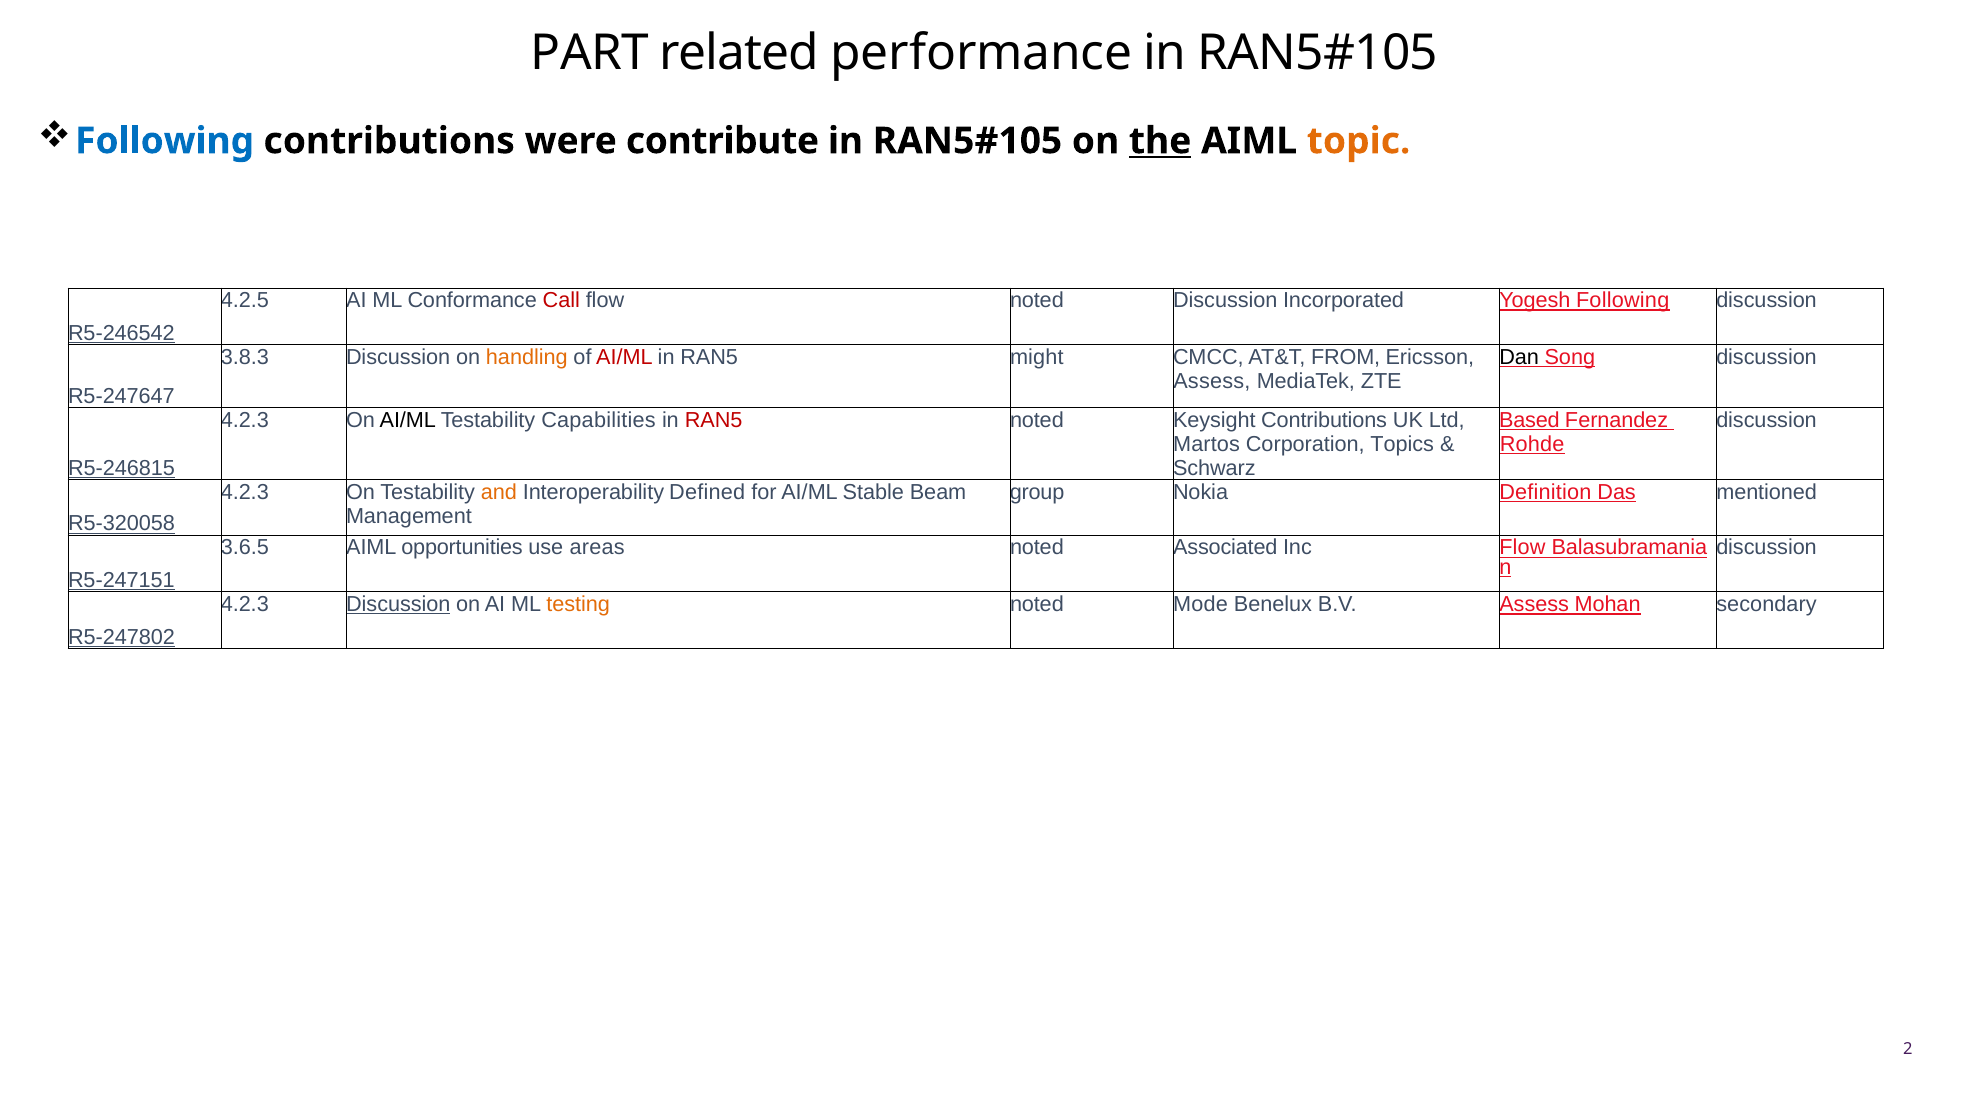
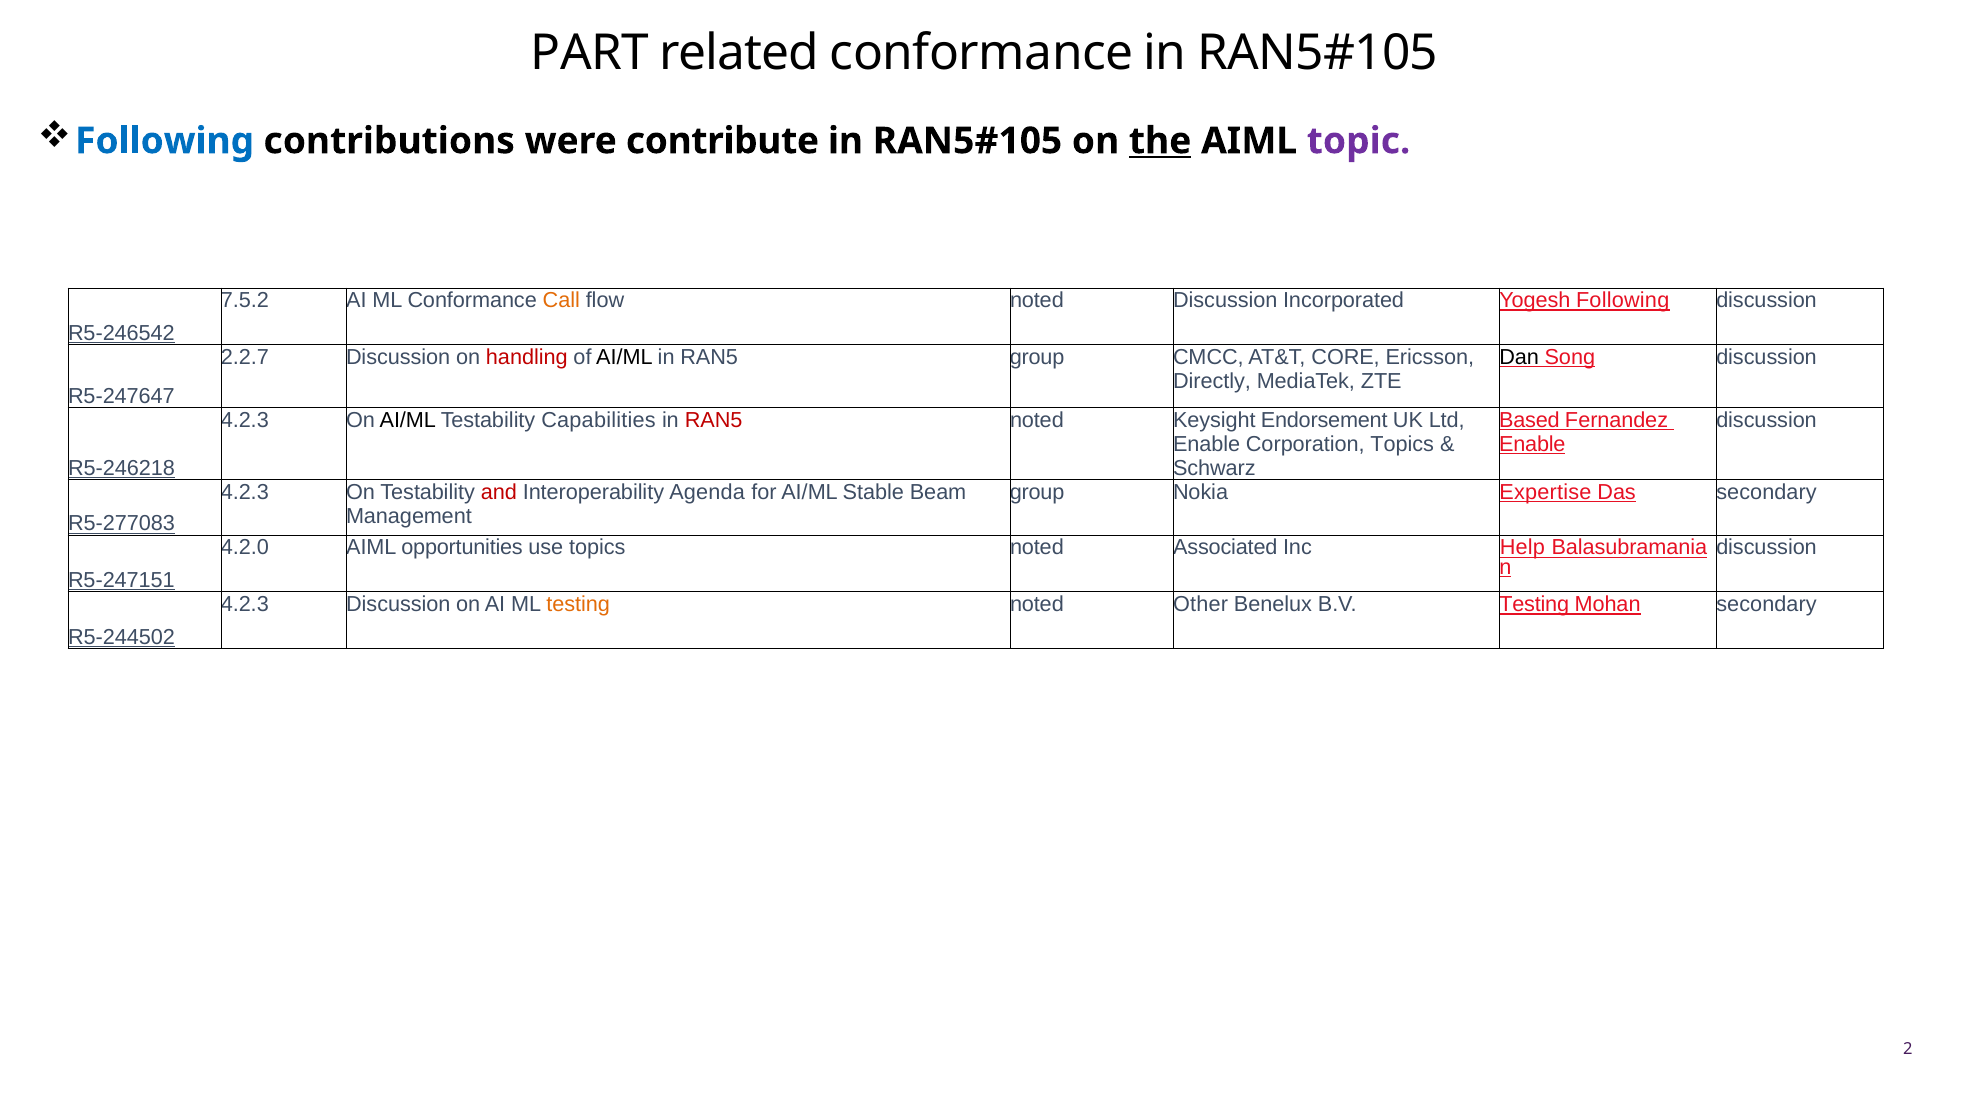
related performance: performance -> conformance (982, 53)
topic colour: orange -> purple (1359, 141)
4.2.5: 4.2.5 -> 7.5.2 (245, 300)
Call colour: red -> orange (561, 300)
3.8.3: 3.8.3 -> 2.2.7 (245, 357)
handling colour: orange -> red (527, 357)
AI/ML colour: red -> black (624, 357)
RAN5 might: might -> group (1037, 357)
FROM: FROM -> CORE (1346, 357)
Assess: Assess -> Directly (1212, 381)
Keysight Contributions: Contributions -> Endorsement (1324, 420)
Martos: Martos -> Enable (1207, 444)
Rohde: Rohde -> Enable (1532, 444)
R5-246815: R5-246815 -> R5-246218 (121, 468)
and colour: orange -> red (499, 492)
Defined: Defined -> Agenda (707, 492)
Definition: Definition -> Expertise (1545, 492)
Das mentioned: mentioned -> secondary (1767, 492)
R5-320058: R5-320058 -> R5-277083 (121, 524)
3.6.5: 3.6.5 -> 4.2.0 (245, 548)
use areas: areas -> topics (597, 548)
Inc Flow: Flow -> Help (1522, 548)
Discussion underline: present -> none (398, 604)
Mode: Mode -> Other (1201, 604)
B.V Assess: Assess -> Testing (1534, 604)
R5-247802: R5-247802 -> R5-244502 (121, 637)
